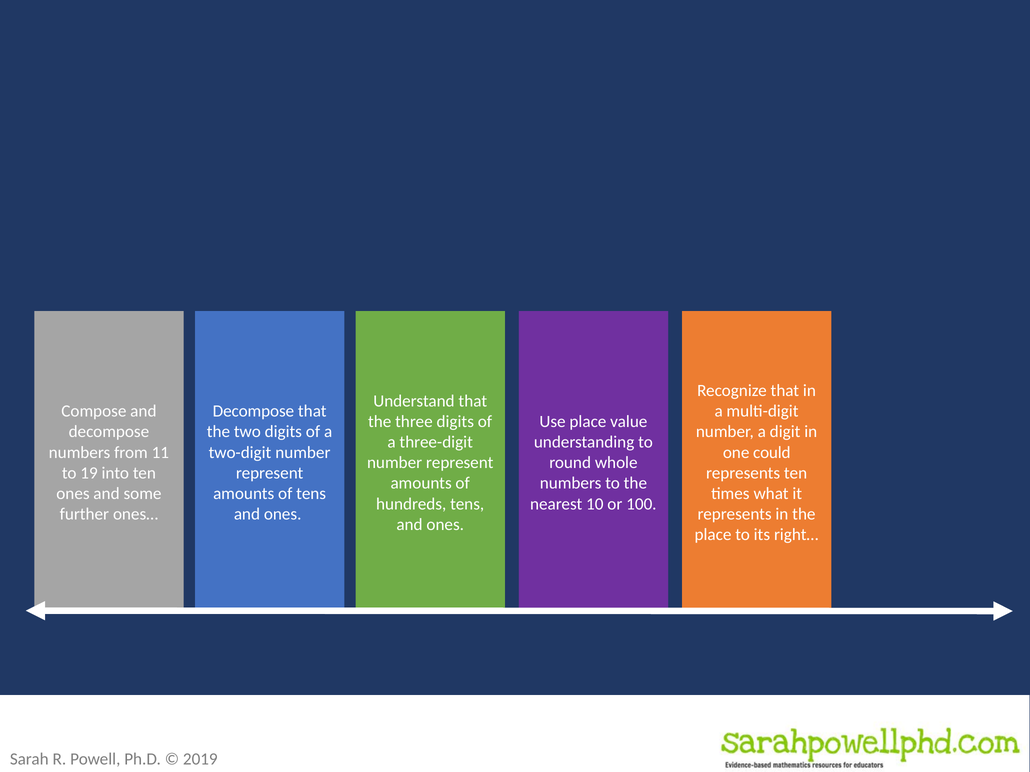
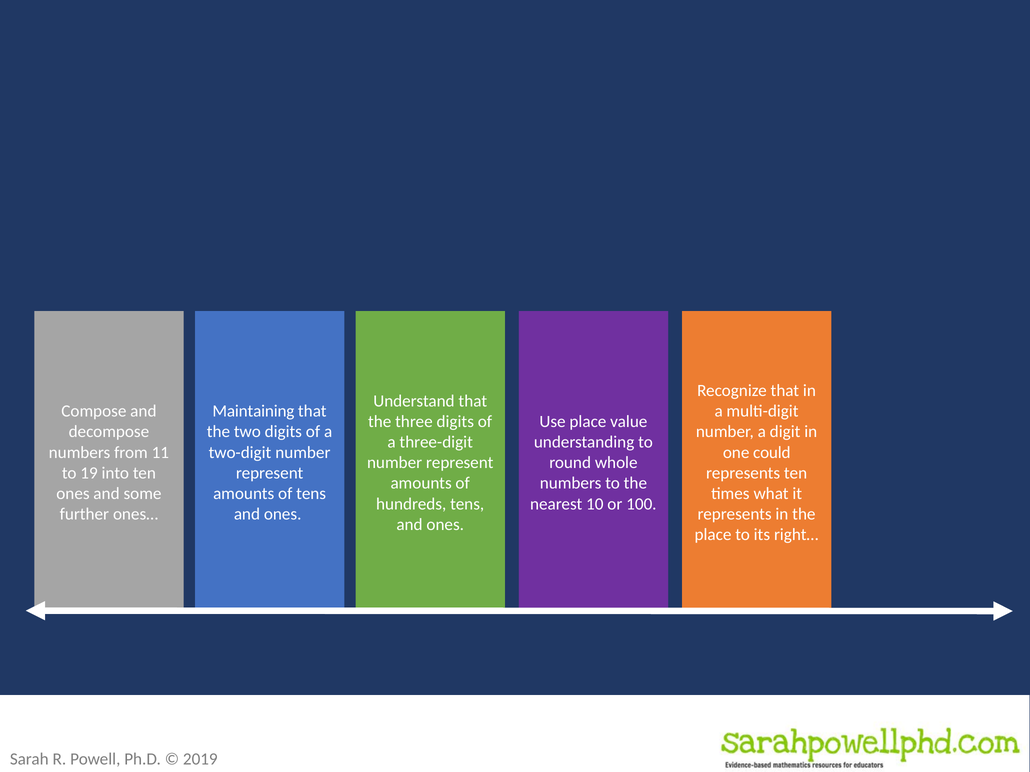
Decompose: Decompose -> Maintaining (253, 411)
